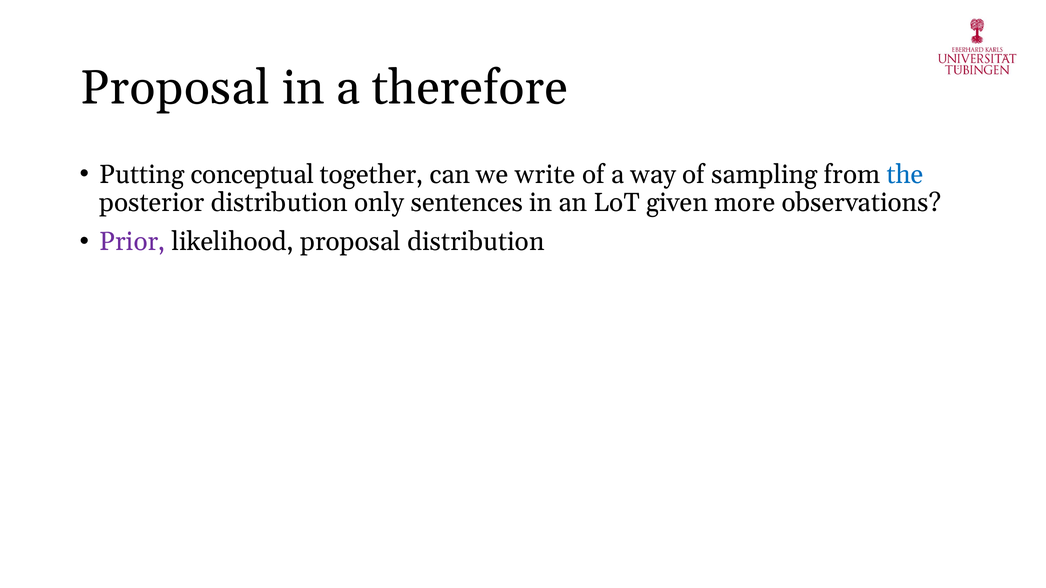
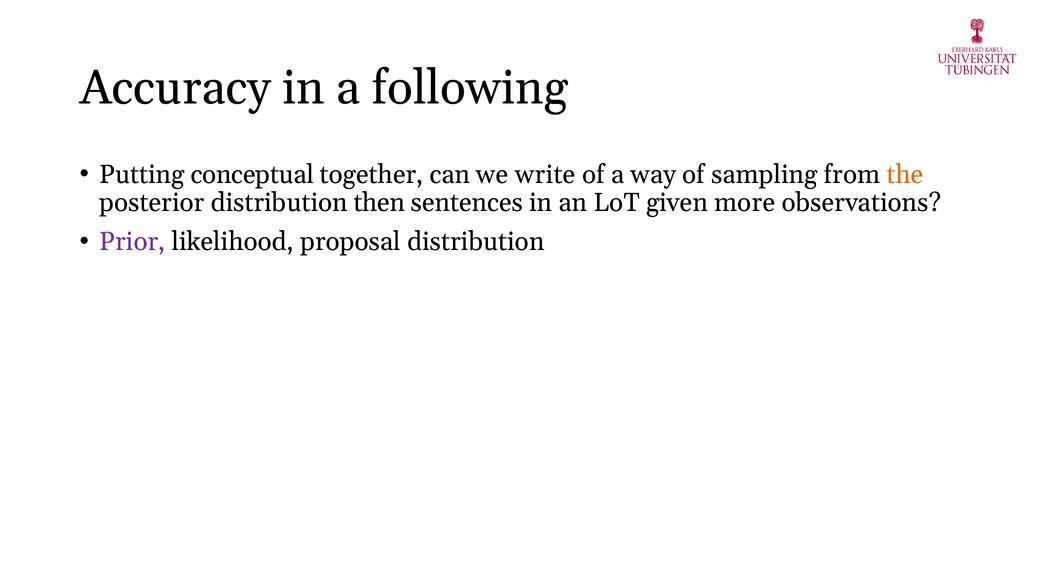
Proposal: Proposal -> Accuracy (175, 88)
therefore: therefore -> following (470, 88)
the colour: blue -> orange (905, 175)
only: only -> then (379, 203)
